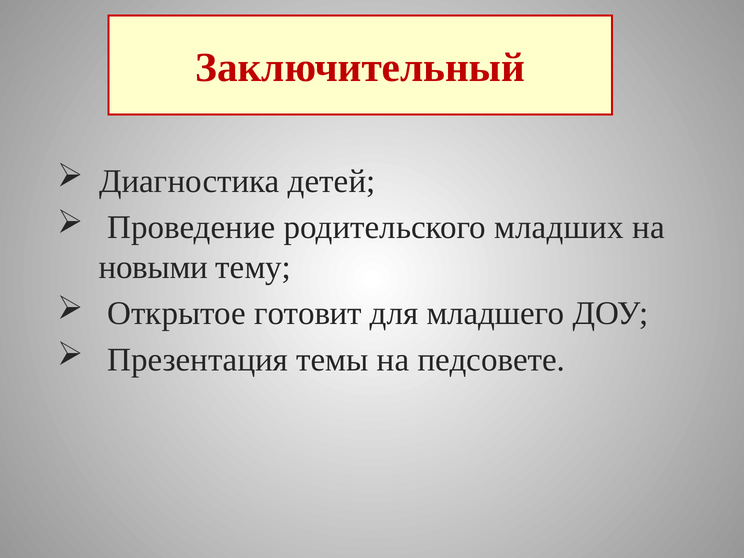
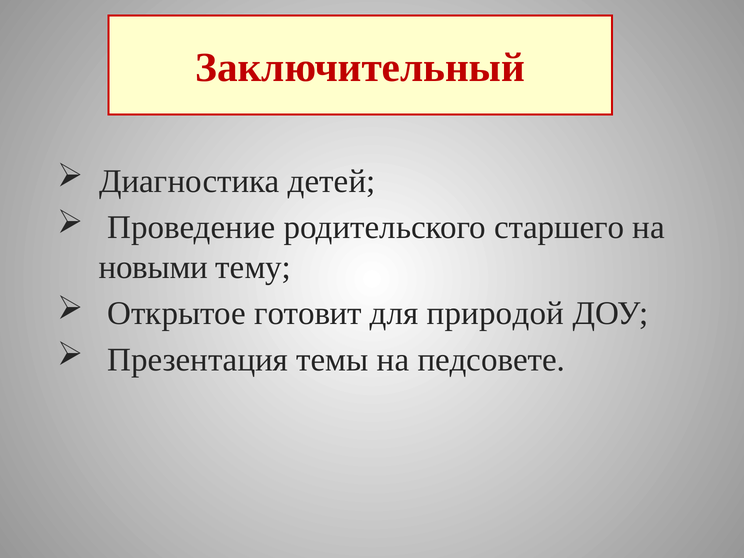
младших: младших -> старшего (559, 228)
младшего: младшего -> природой (495, 314)
